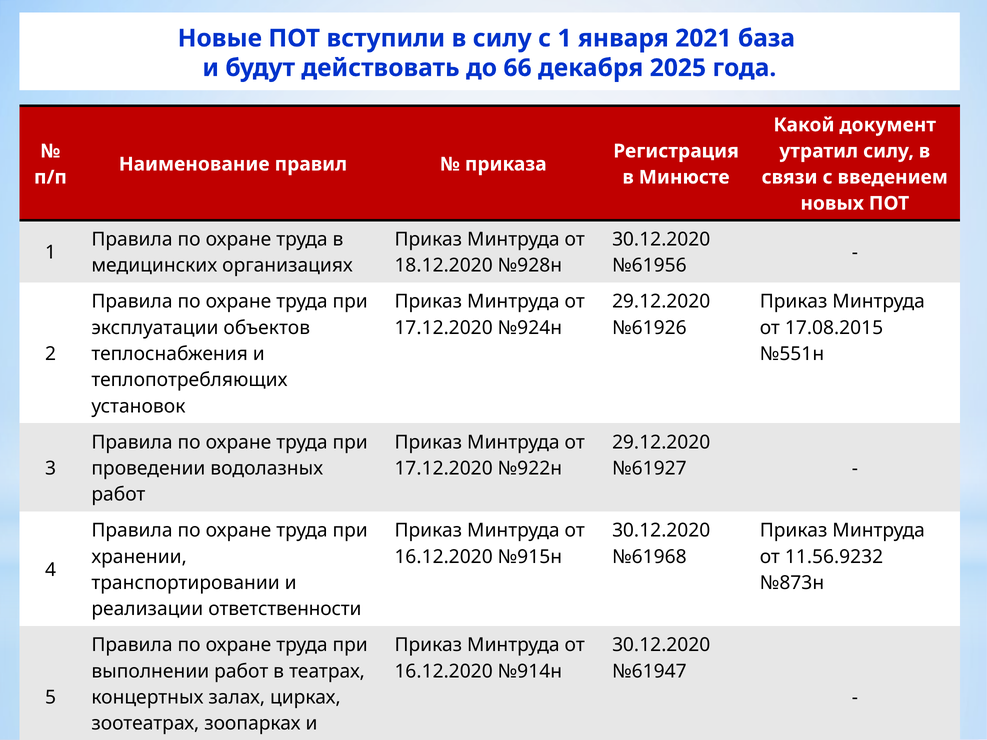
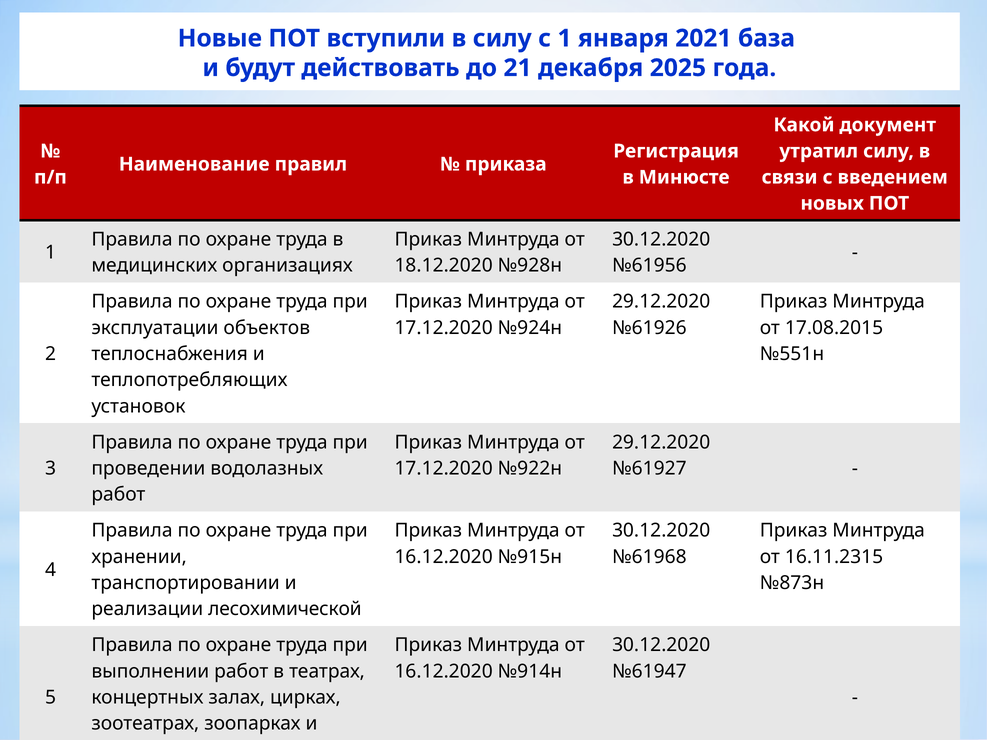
66: 66 -> 21 (518, 68)
11.56.9232: 11.56.9232 -> 16.11.2315 (834, 557)
ответственности: ответственности -> лесохимической (285, 609)
